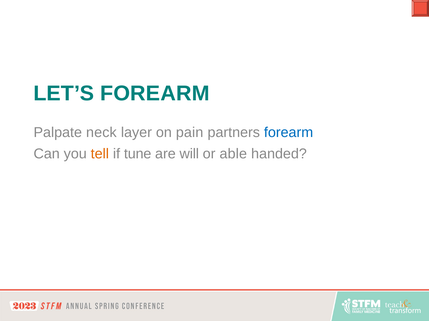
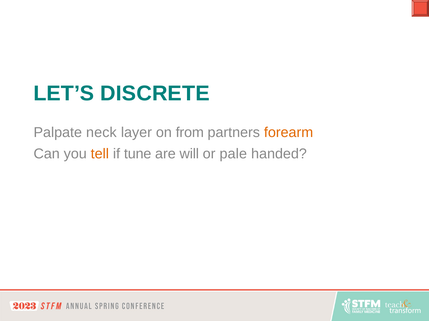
LET’S FOREARM: FOREARM -> DISCRETE (155, 94)
pain: pain -> from (190, 133)
forearm colour: blue -> orange (289, 133)
able: able -> pale (233, 154)
